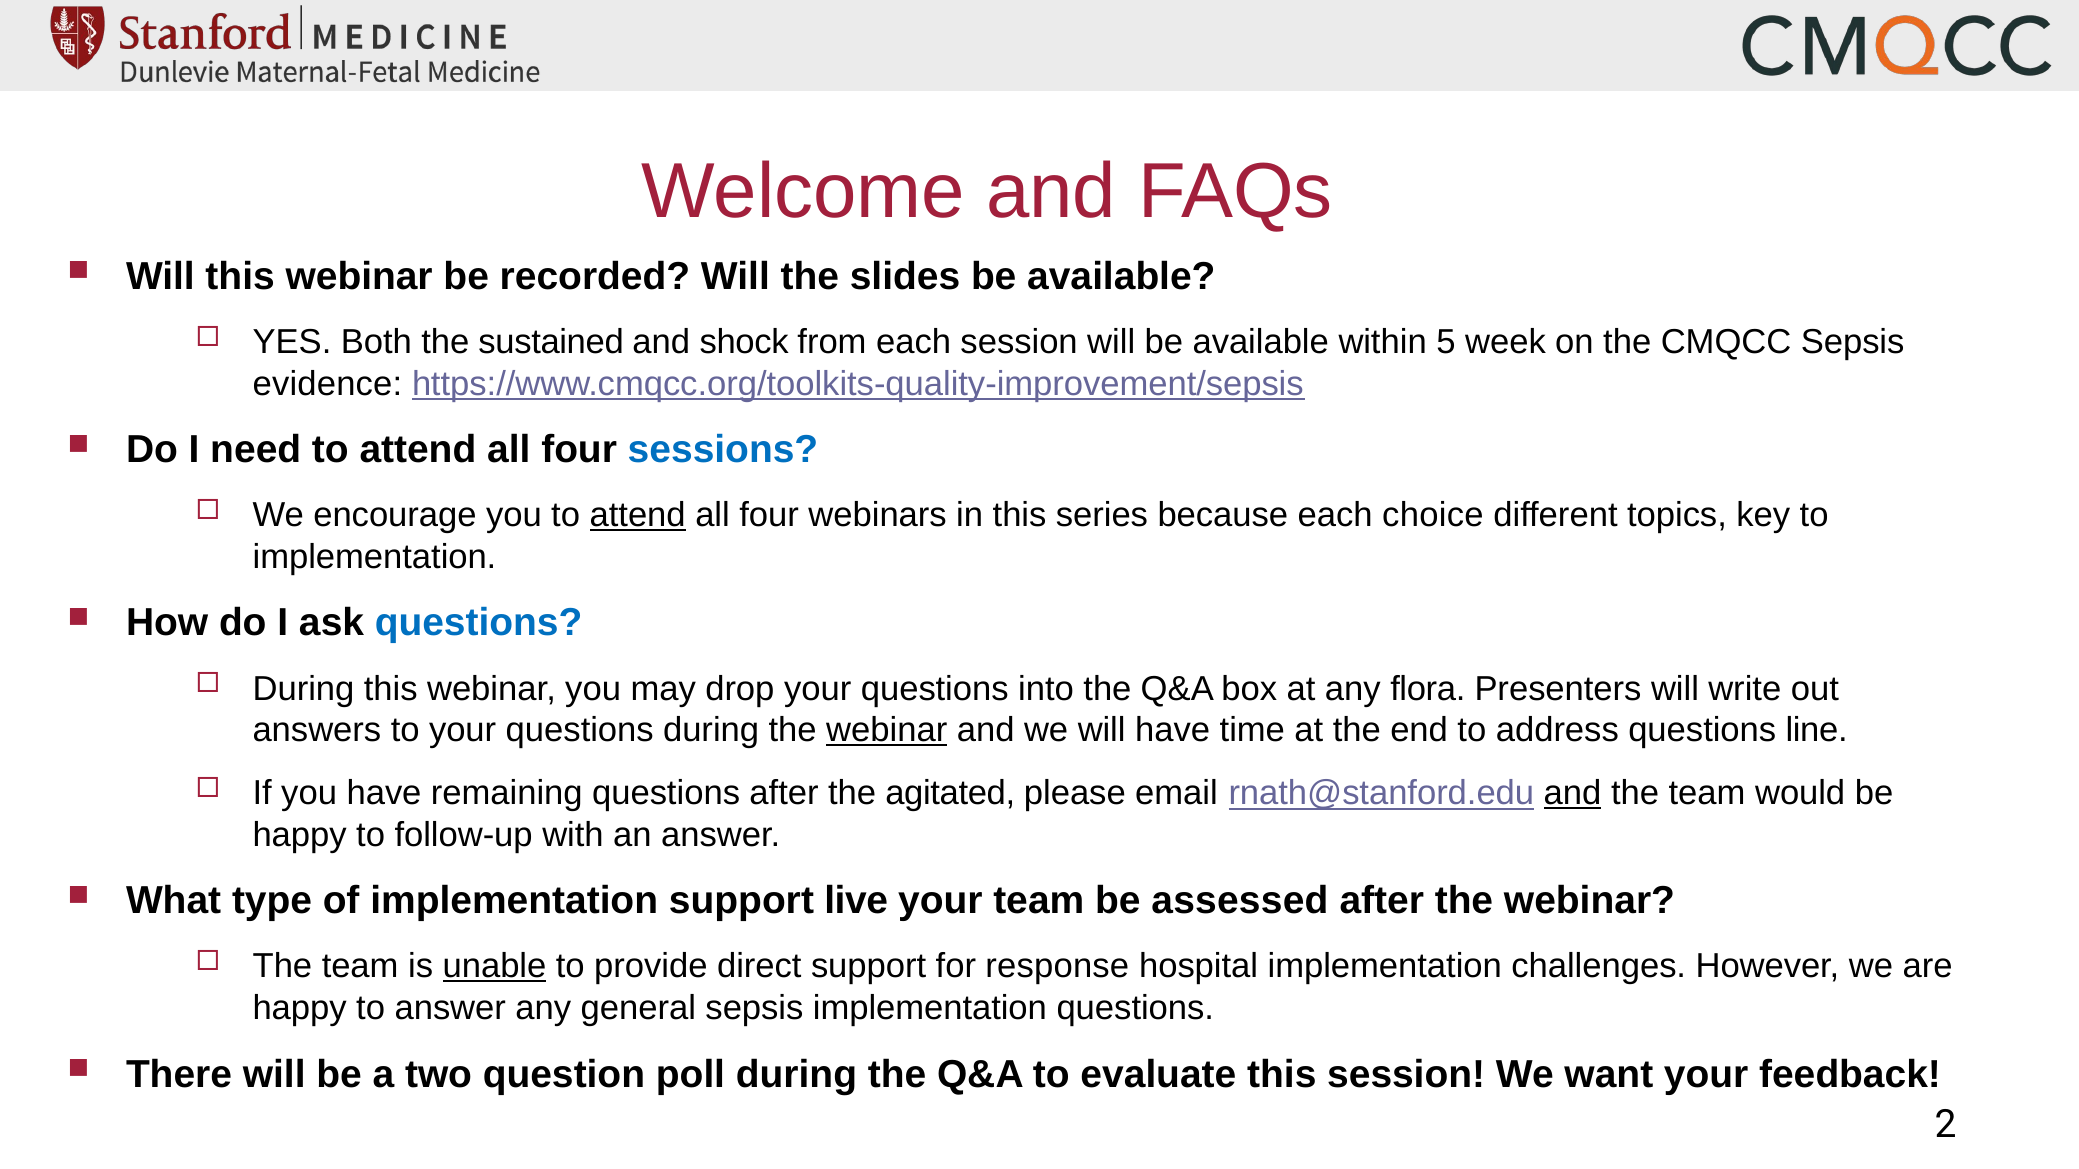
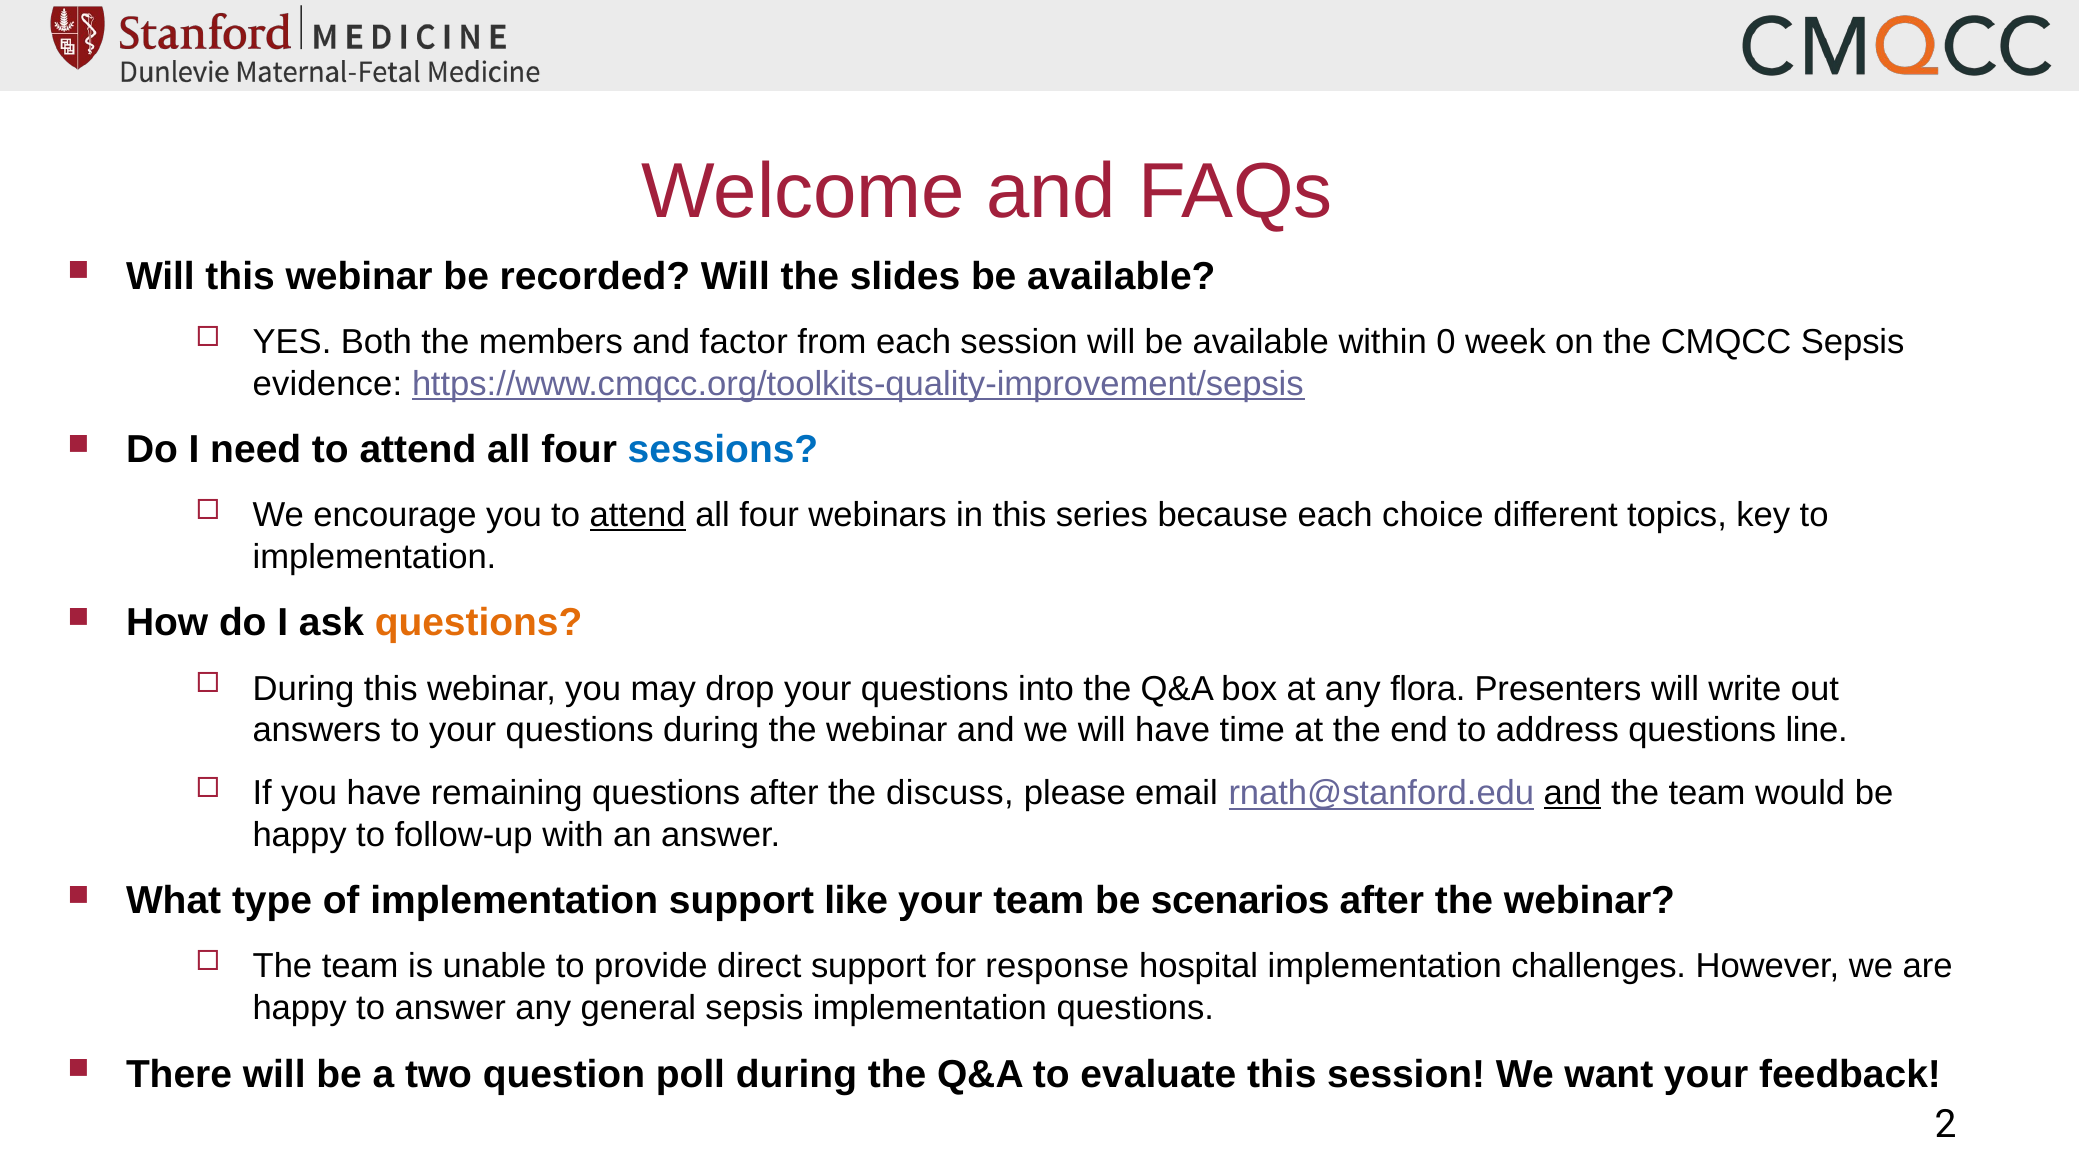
sustained: sustained -> members (551, 342)
shock: shock -> factor (744, 342)
5: 5 -> 0 (1446, 342)
questions colour: blue -> orange (479, 623)
webinar underline: present -> none (887, 730)
agitated: agitated -> discuss (950, 794)
live: live -> like (856, 901)
assessed: assessed -> scenarios (1240, 901)
unable underline: present -> none (494, 967)
